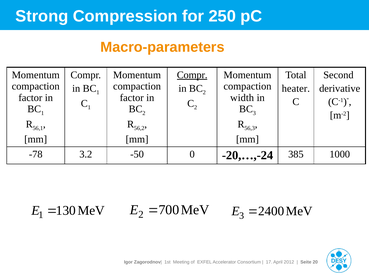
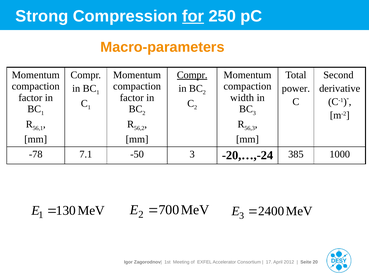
for underline: none -> present (193, 16)
heater: heater -> power (296, 88)
3.2: 3.2 -> 7.1 (86, 154)
-50 0: 0 -> 3 (192, 154)
